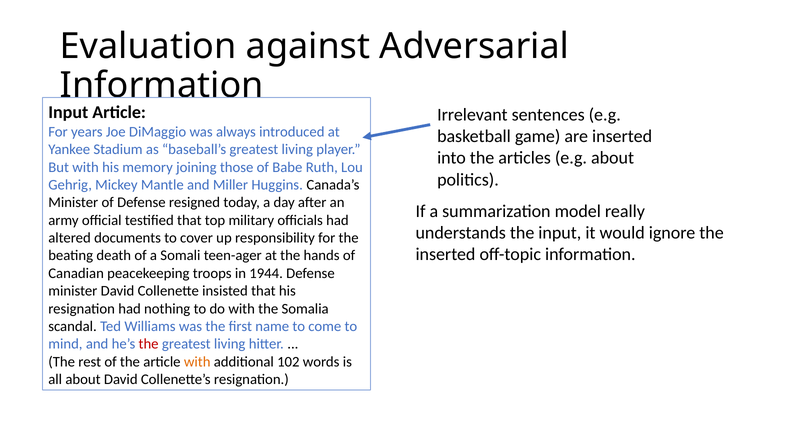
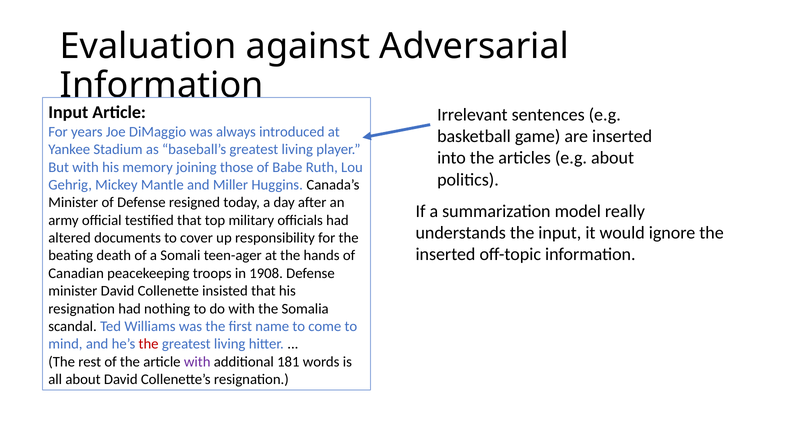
1944: 1944 -> 1908 (266, 273)
with colour: orange -> purple (197, 362)
102: 102 -> 181 (288, 362)
